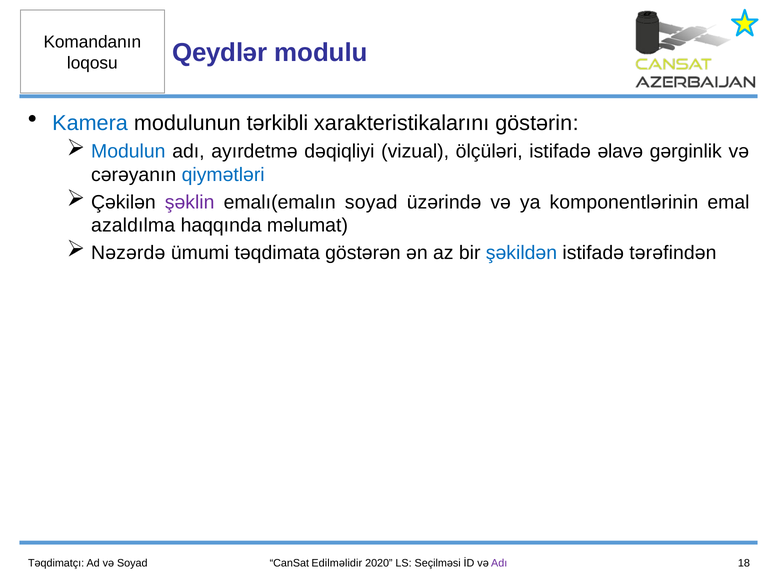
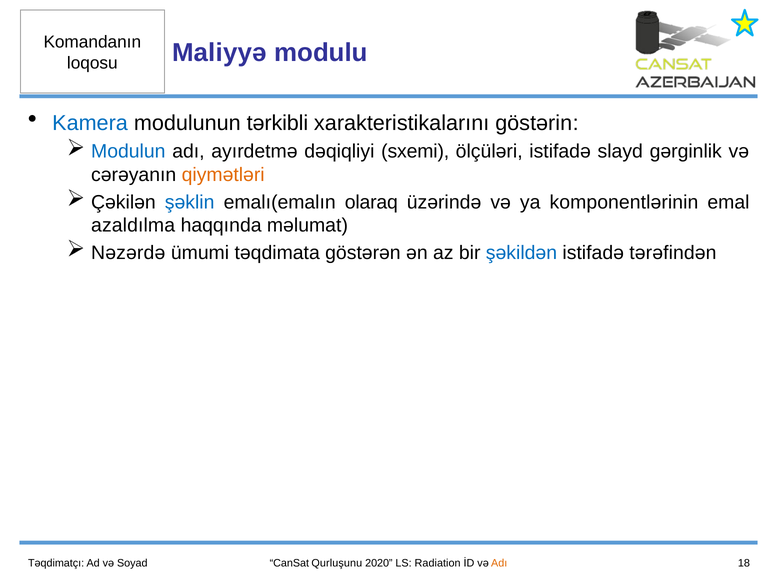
Qeydlər: Qeydlər -> Maliyyə (219, 53)
vizual: vizual -> sxemi (415, 151)
əlavə: əlavə -> slayd (620, 151)
qiymətləri colour: blue -> orange (223, 175)
şəklin colour: purple -> blue (190, 202)
emalı(emalın soyad: soyad -> olaraq (371, 202)
Edilməlidir: Edilməlidir -> Qurluşunu (337, 563)
Seçilməsi: Seçilməsi -> Radiation (438, 563)
Adı colour: purple -> orange (499, 563)
